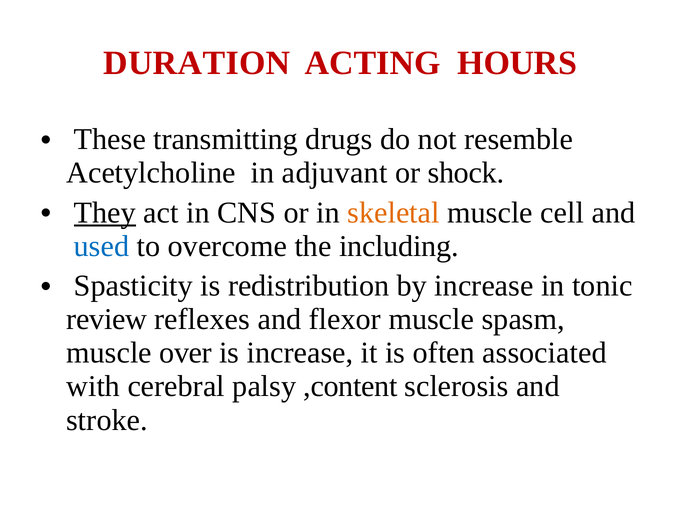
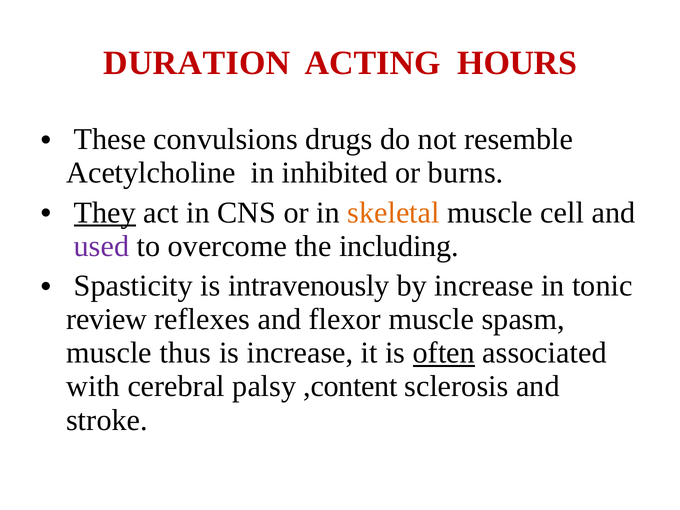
transmitting: transmitting -> convulsions (226, 139)
adjuvant: adjuvant -> inhibited (335, 173)
shock: shock -> burns (466, 173)
used colour: blue -> purple (101, 246)
redistribution: redistribution -> intravenously (309, 286)
over: over -> thus (185, 353)
often underline: none -> present (444, 353)
